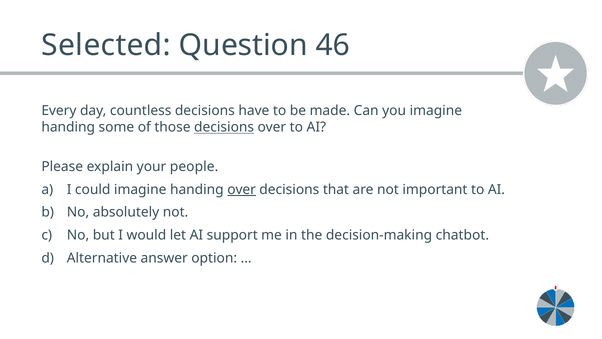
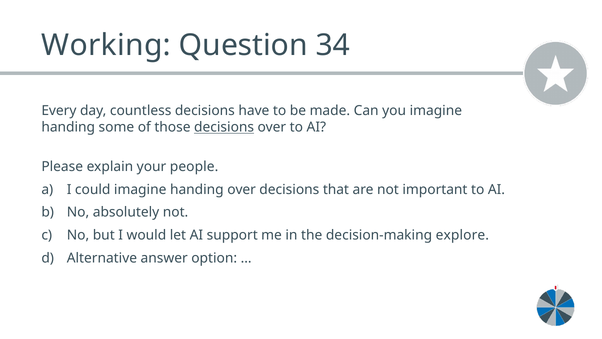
Selected: Selected -> Working (106, 45)
46: 46 -> 34 (333, 45)
over underline: present -> none (242, 189)
chatbot: chatbot -> explore (462, 235)
